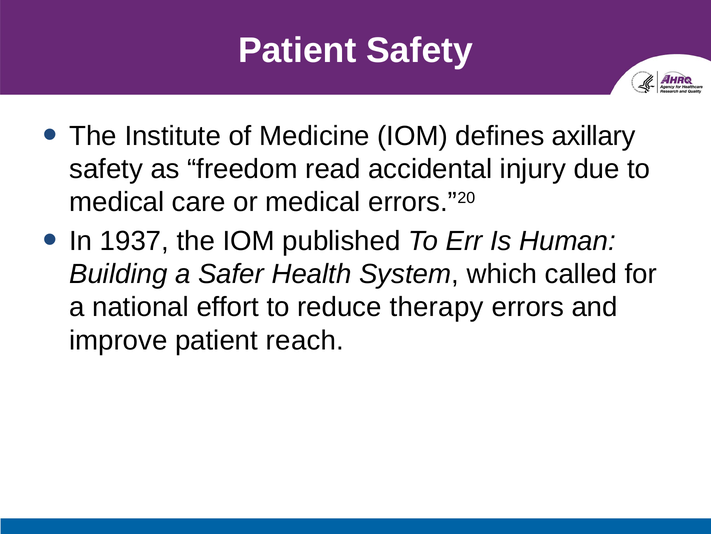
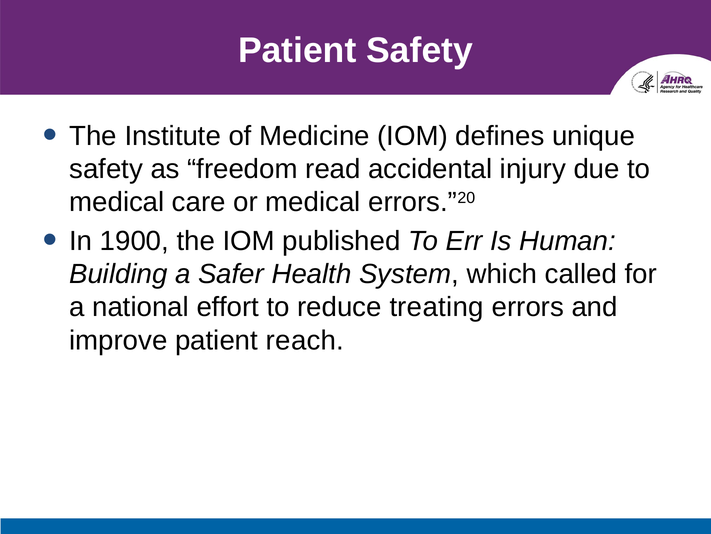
axillary: axillary -> unique (594, 136)
1937: 1937 -> 1900 (134, 241)
therapy: therapy -> treating (437, 307)
